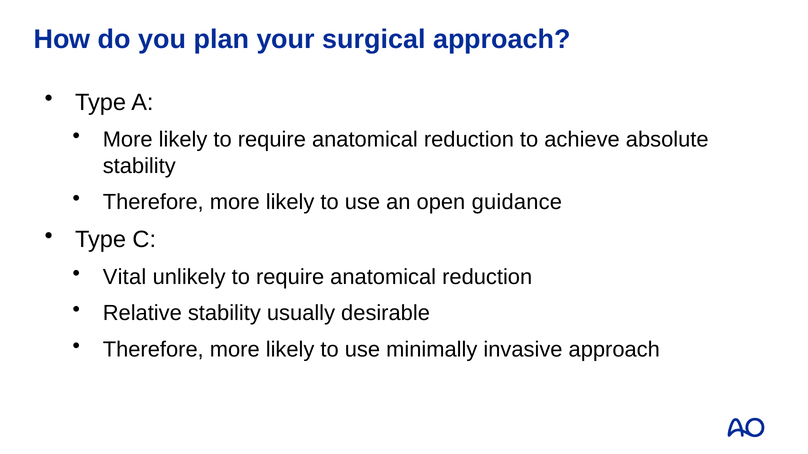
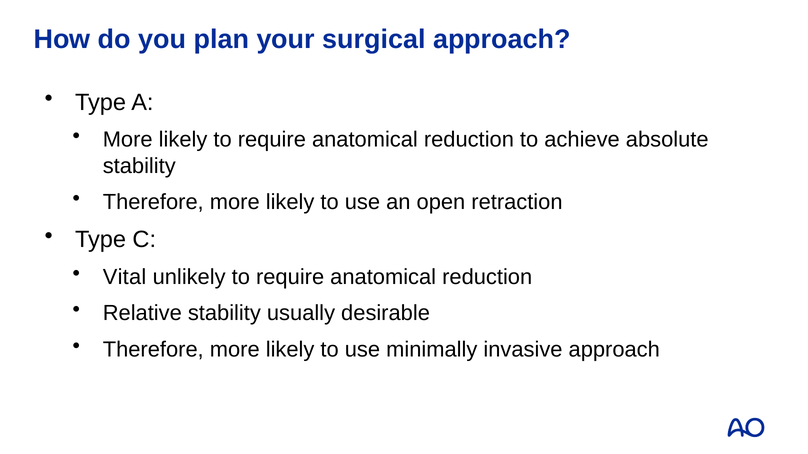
guidance: guidance -> retraction (517, 202)
